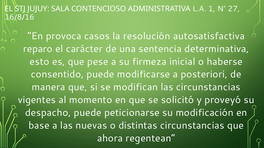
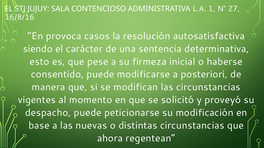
reparo: reparo -> siendo (38, 49)
